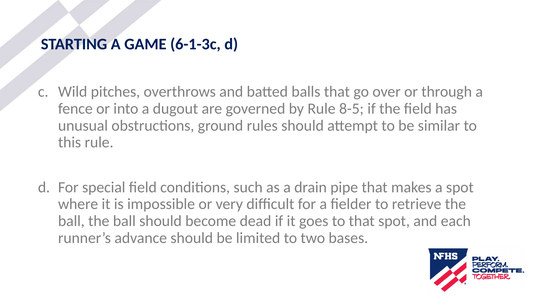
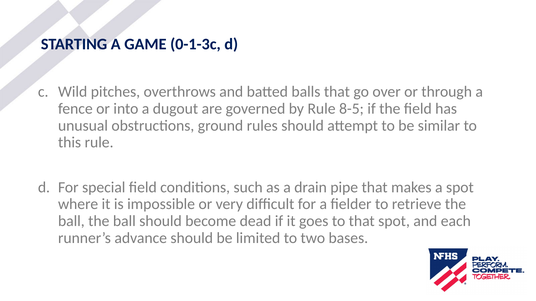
6-1-3c: 6-1-3c -> 0-1-3c (195, 44)
